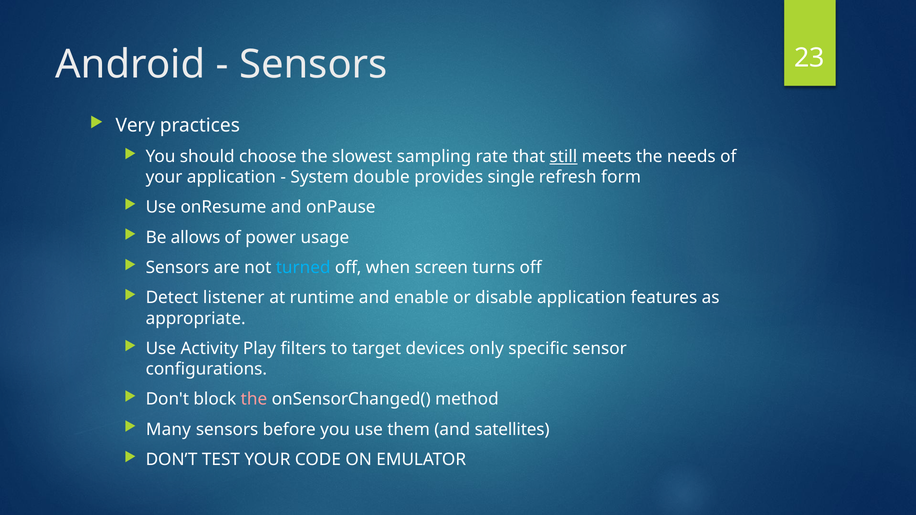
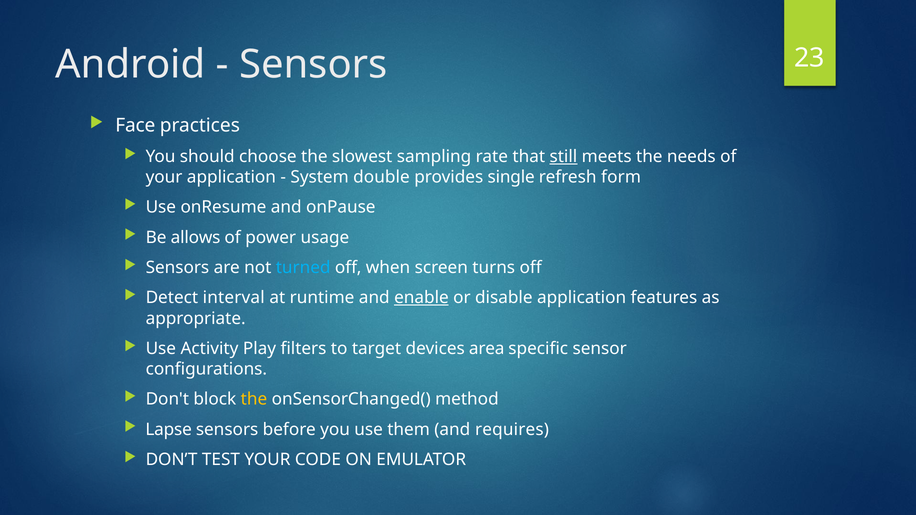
Very: Very -> Face (135, 125)
listener: listener -> interval (234, 298)
enable underline: none -> present (421, 298)
only: only -> area (487, 349)
the colour: pink -> yellow (254, 399)
Many: Many -> Lapse (169, 430)
satellites: satellites -> requires (512, 430)
